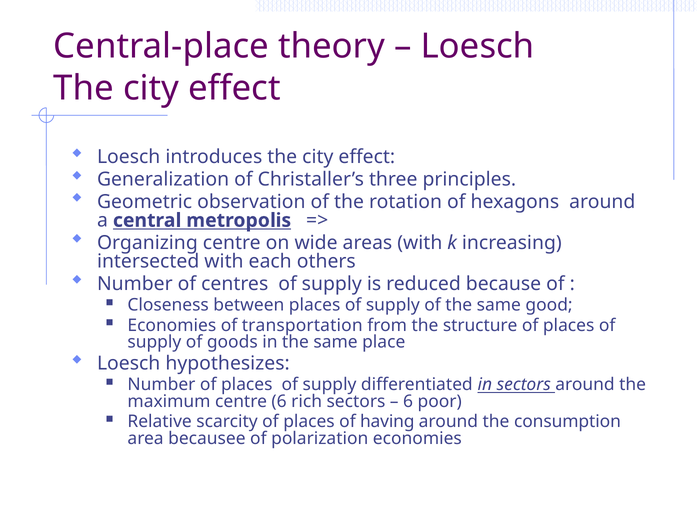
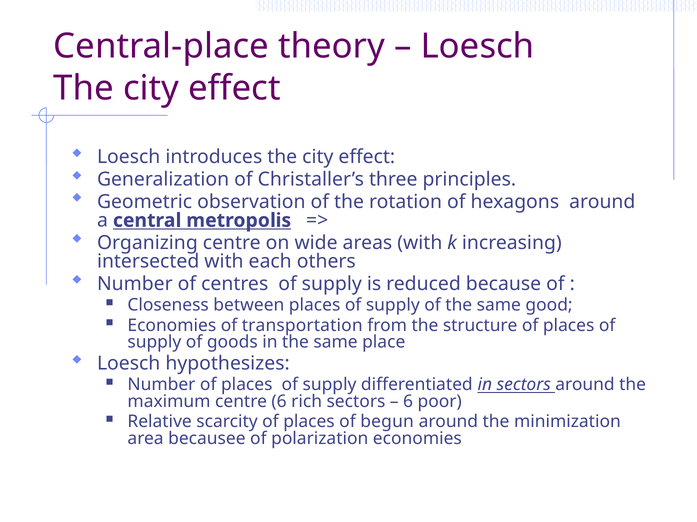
having: having -> begun (387, 422)
consumption: consumption -> minimization (567, 422)
